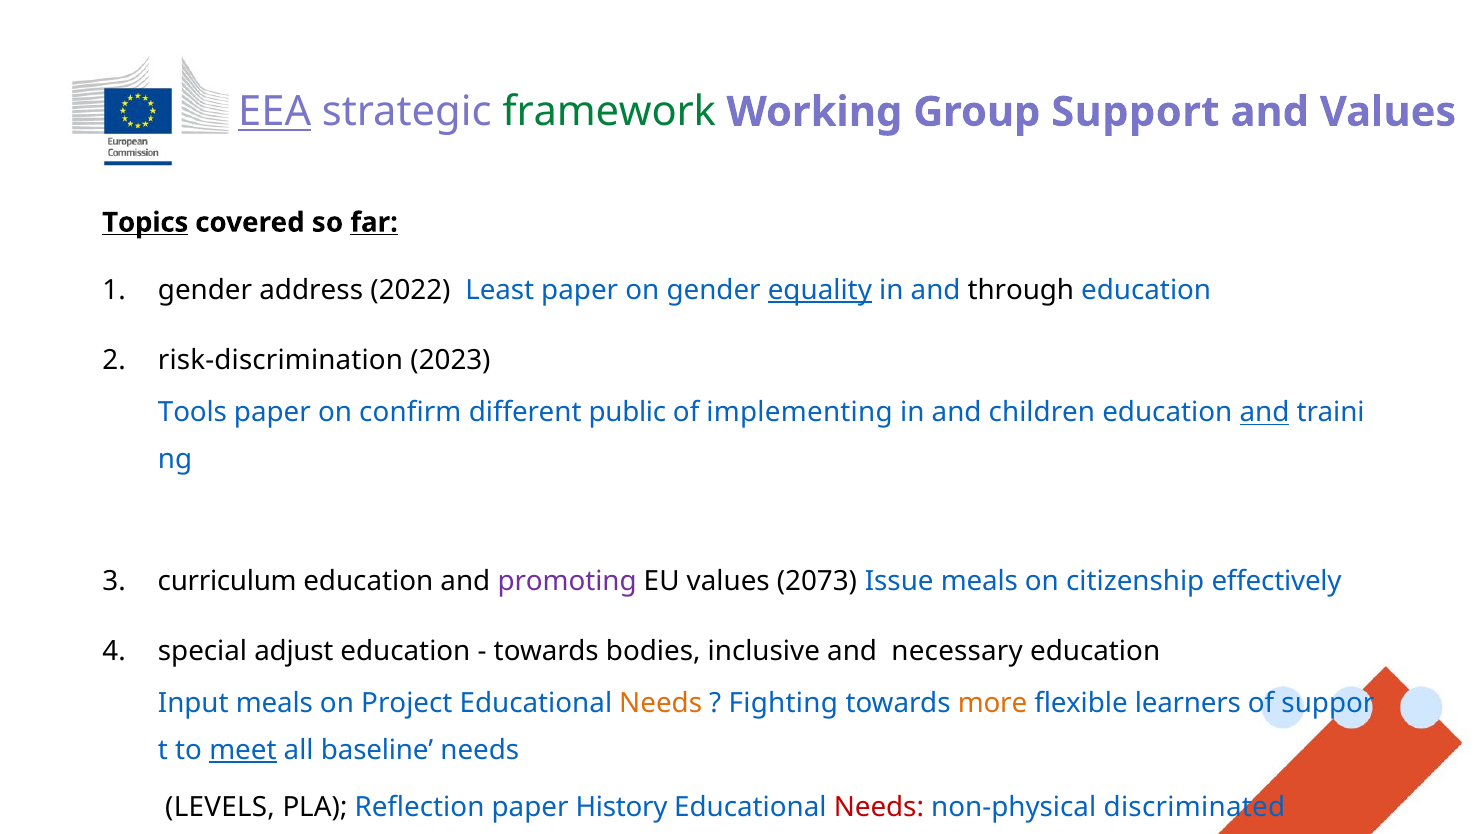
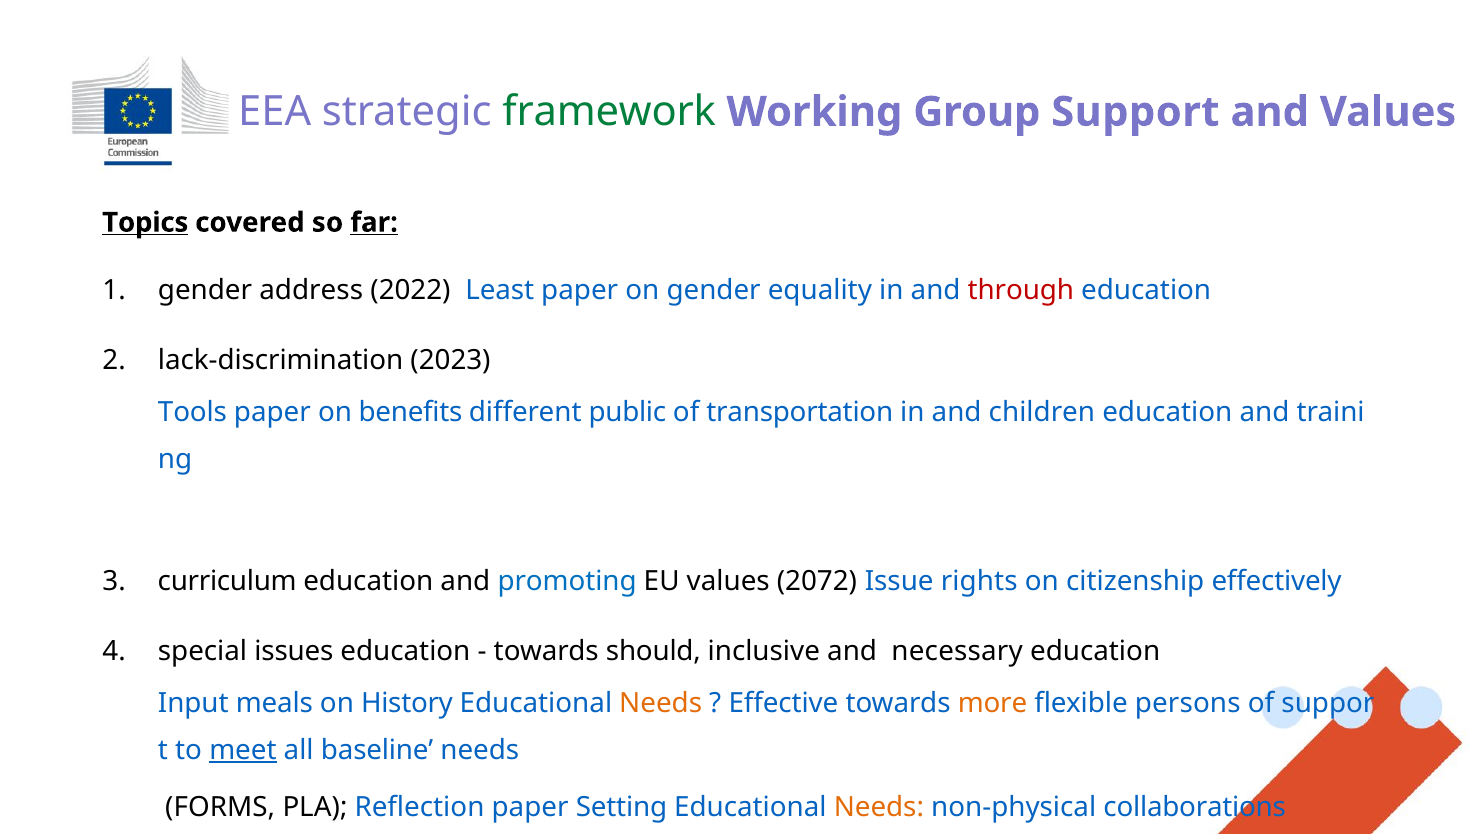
EEA underline: present -> none (275, 112)
equality underline: present -> none (820, 290)
through colour: black -> red (1021, 290)
risk-discrimination: risk-discrimination -> lack-discrimination (281, 360)
confirm: confirm -> benefits (411, 412)
implementing: implementing -> transportation (800, 412)
and underline: present -> none (1264, 412)
promoting colour: purple -> blue (567, 581)
2073: 2073 -> 2072 (817, 581)
Issue meals: meals -> rights (979, 581)
adjust: adjust -> issues (294, 651)
bodies: bodies -> should (653, 651)
Project: Project -> History (407, 703)
Fighting: Fighting -> Effective (784, 703)
learners: learners -> persons (1188, 703)
LEVELS: LEVELS -> FORMS (220, 807)
History: History -> Setting (621, 807)
Needs colour: red -> orange (879, 807)
discriminated: discriminated -> collaborations (1195, 807)
